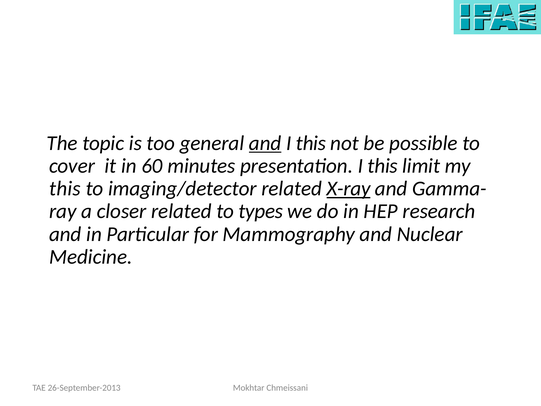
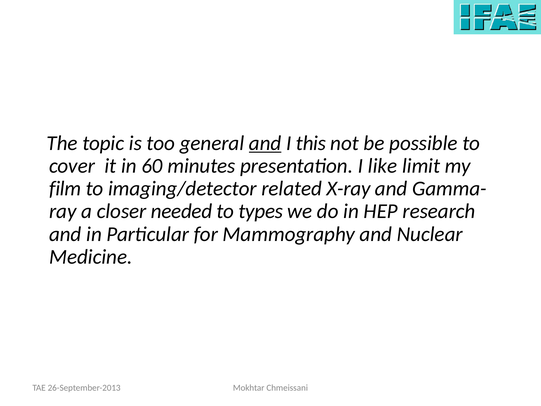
presentation I this: this -> like (383, 166)
this: this -> film (65, 188)
X-ray underline: present -> none (349, 188)
closer related: related -> needed (182, 211)
